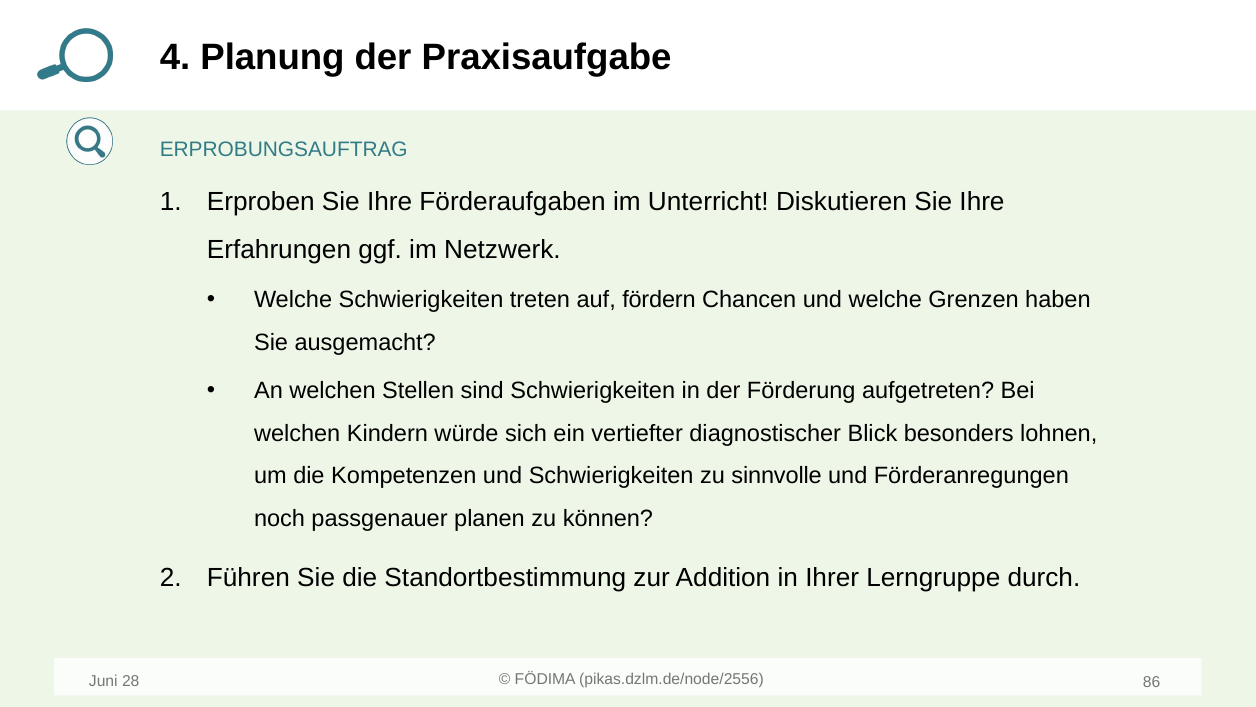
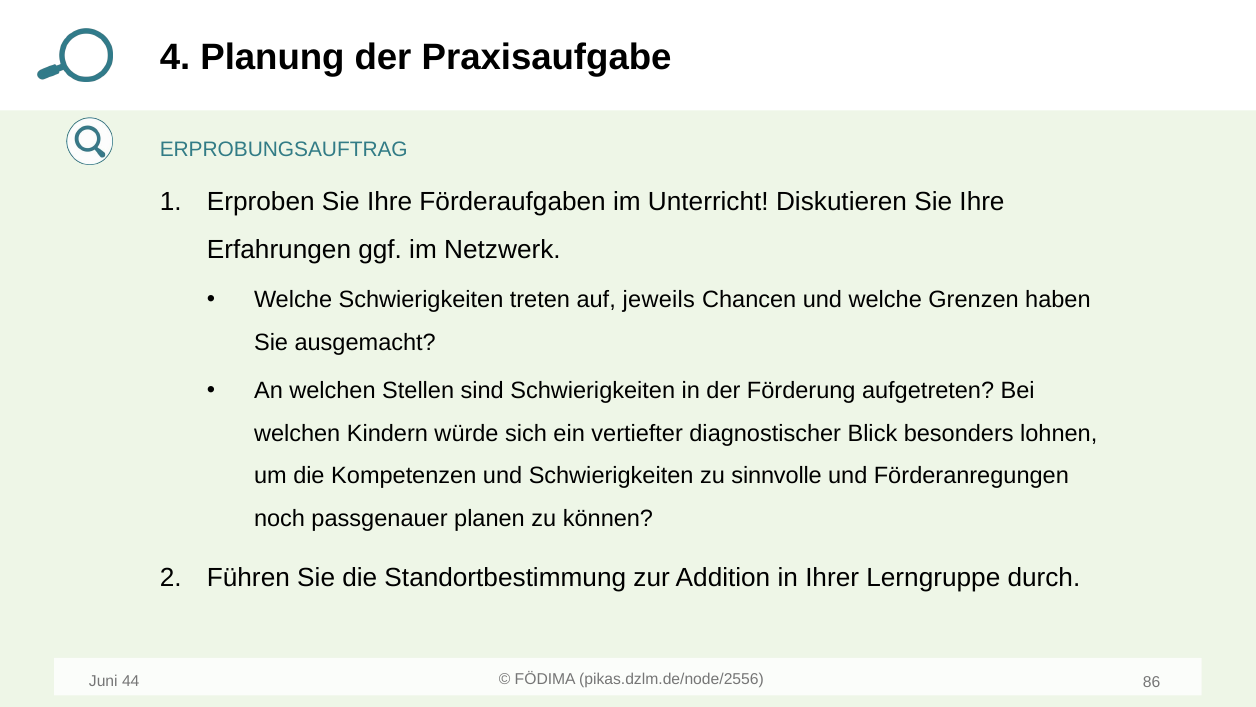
fördern: fördern -> jeweils (659, 300)
28: 28 -> 44 (131, 680)
